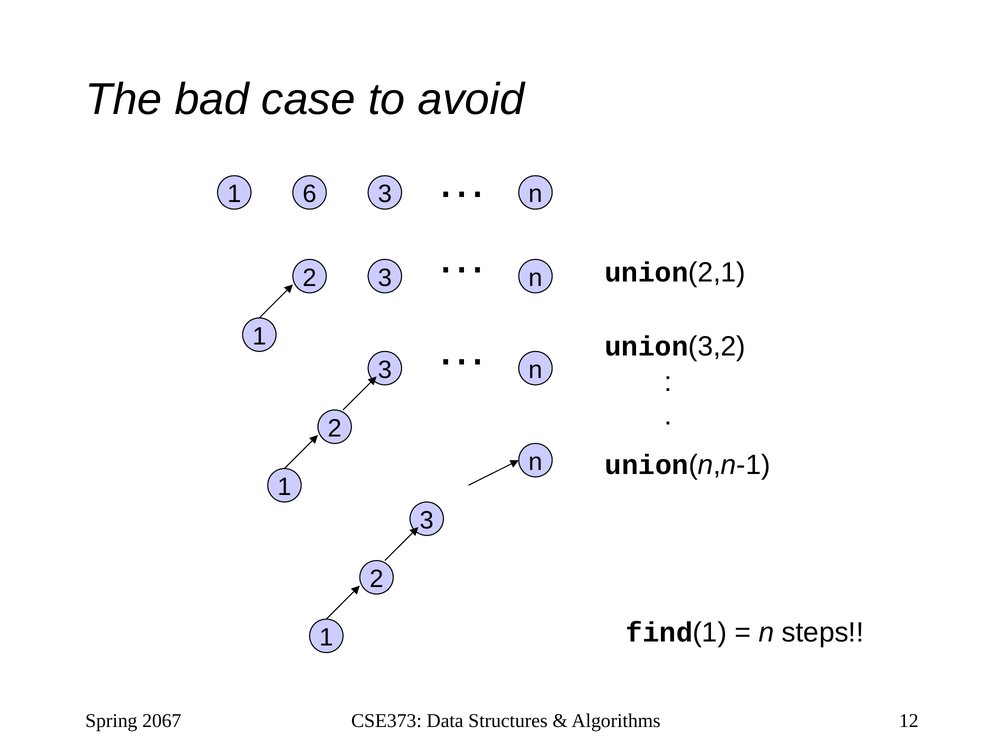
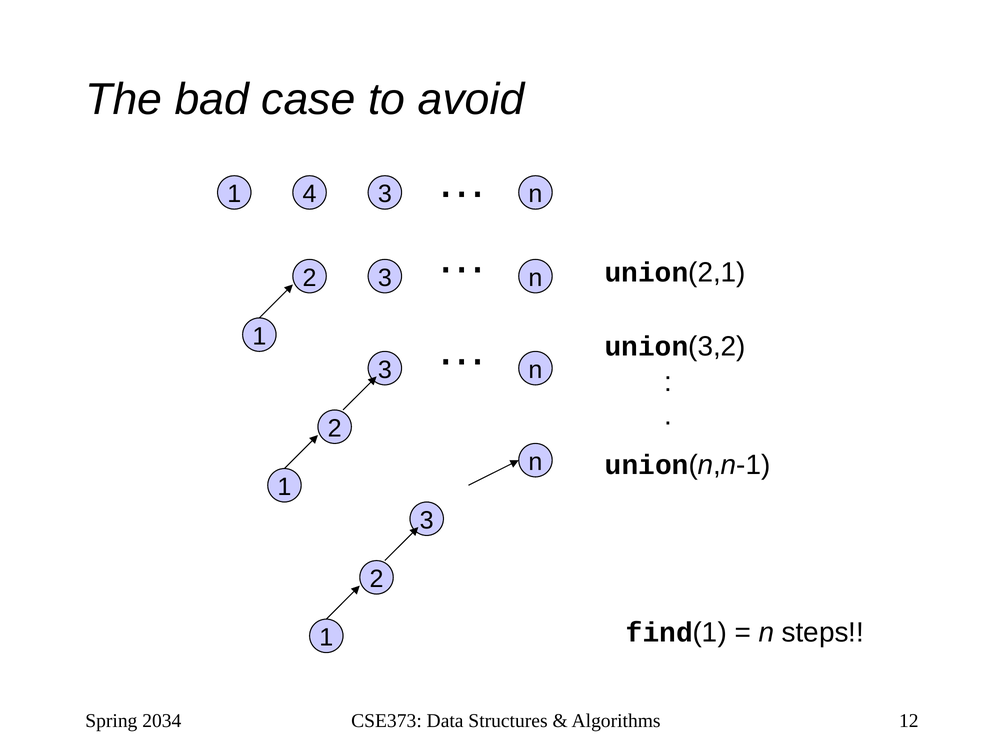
6: 6 -> 4 (310, 194)
2067: 2067 -> 2034 (162, 721)
